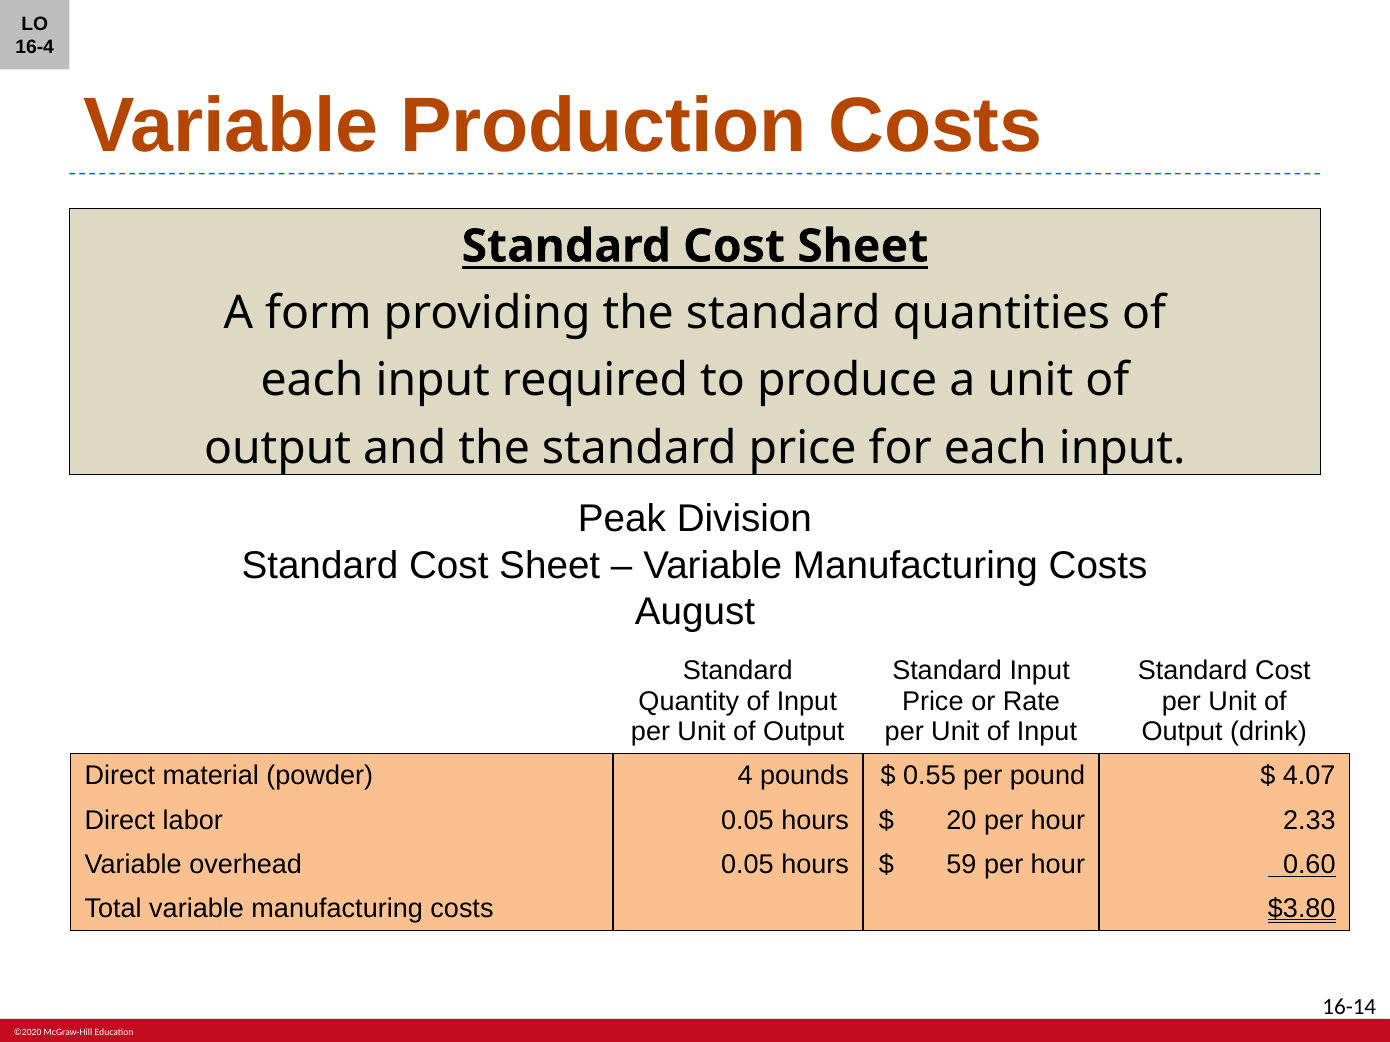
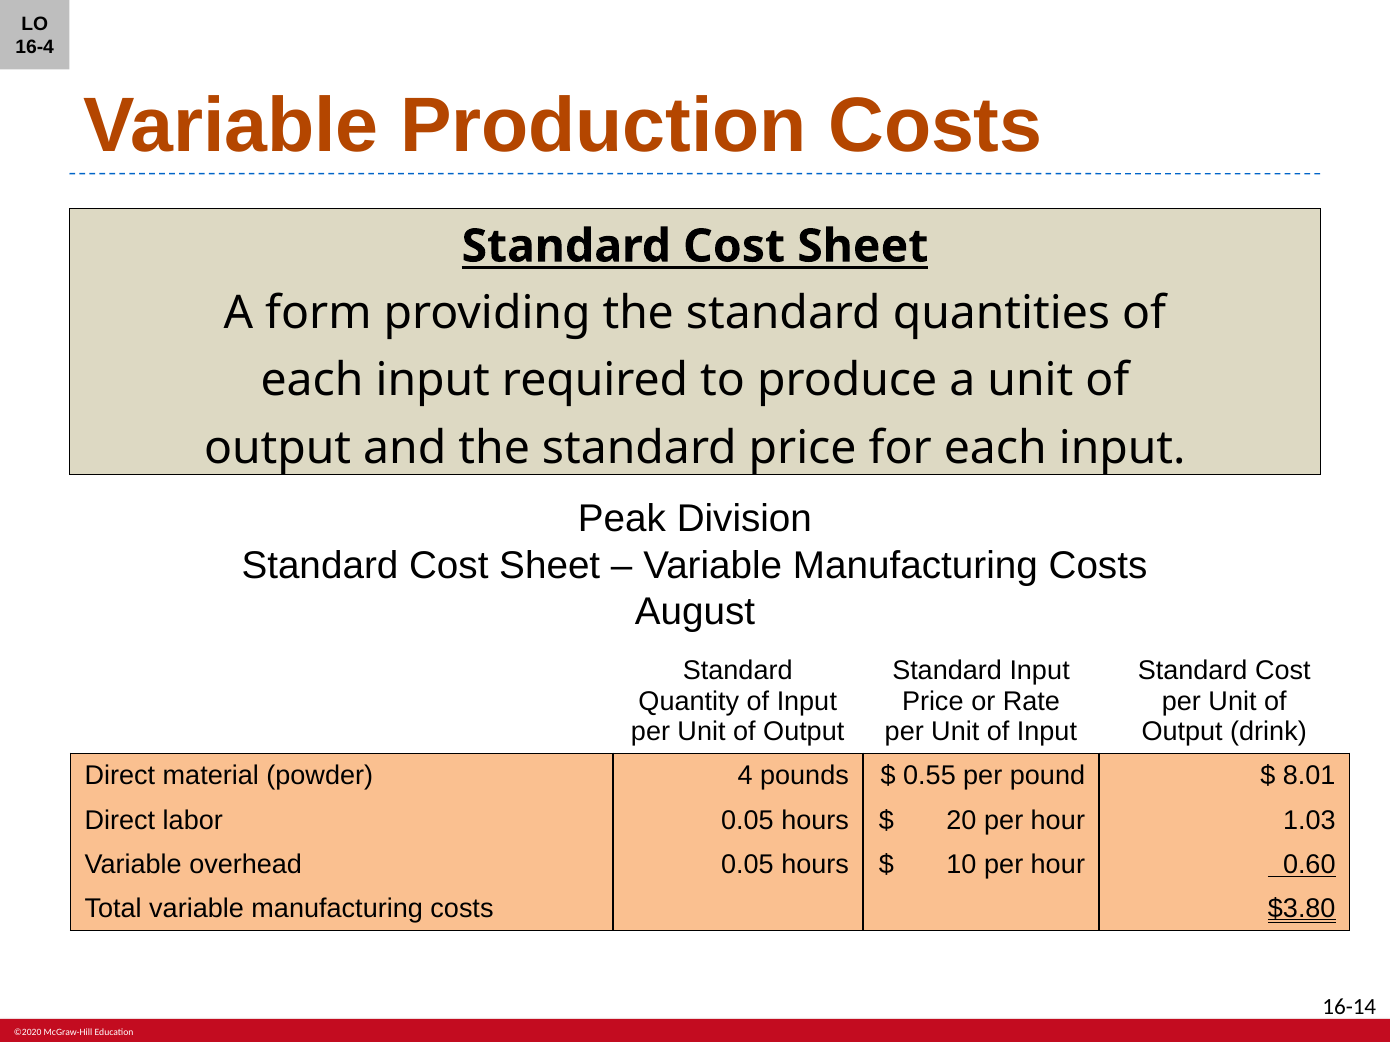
4.07: 4.07 -> 8.01 (1309, 776)
2.33: 2.33 -> 1.03 (1309, 821)
59: 59 -> 10 (961, 865)
